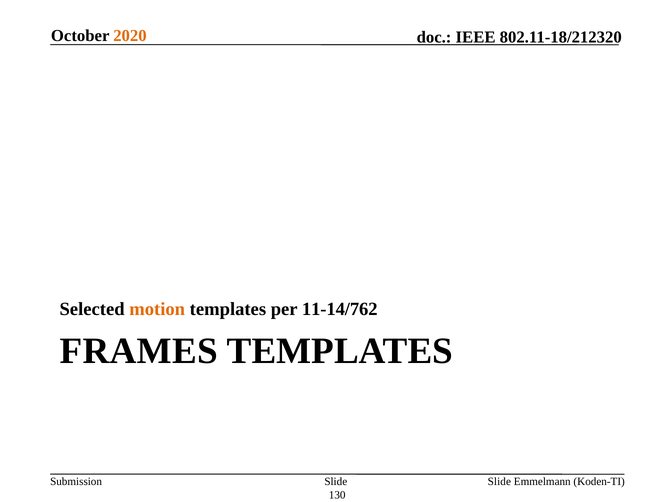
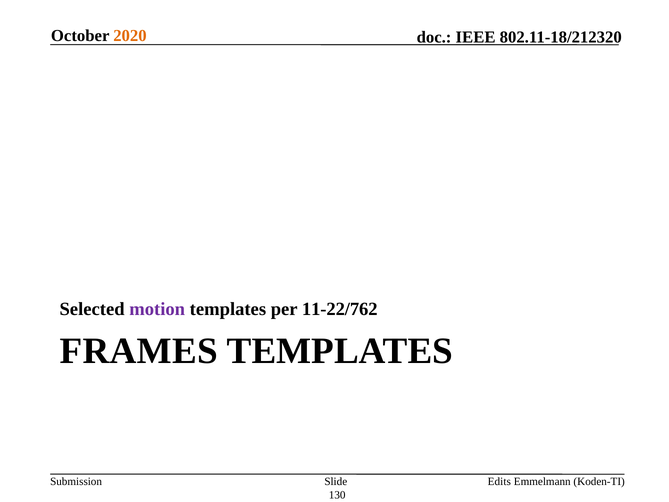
motion colour: orange -> purple (157, 309)
11-14/762: 11-14/762 -> 11-22/762 (340, 309)
Slide: Slide -> Edits (499, 481)
